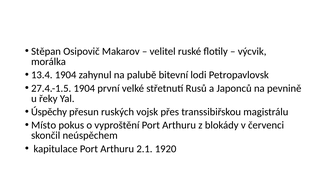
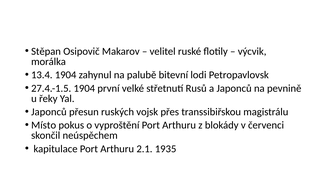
Úspěchy: Úspěchy -> Japonců (49, 112)
1920: 1920 -> 1935 (166, 149)
